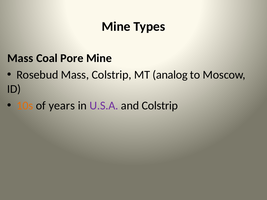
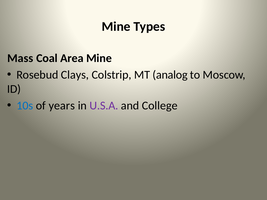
Pore: Pore -> Area (72, 58)
Rosebud Mass: Mass -> Clays (75, 75)
10s colour: orange -> blue (25, 106)
and Colstrip: Colstrip -> College (160, 106)
